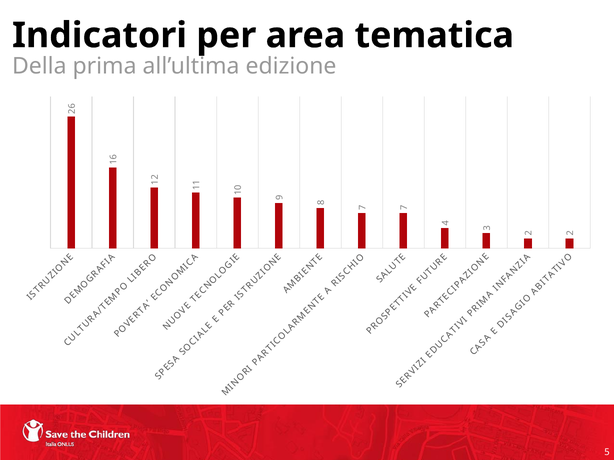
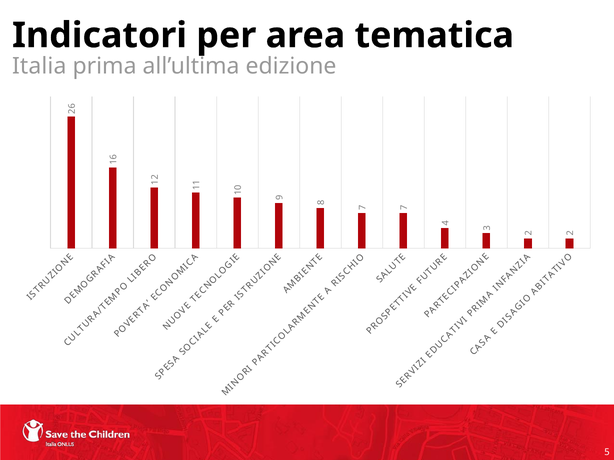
Della: Della -> Italia (39, 66)
